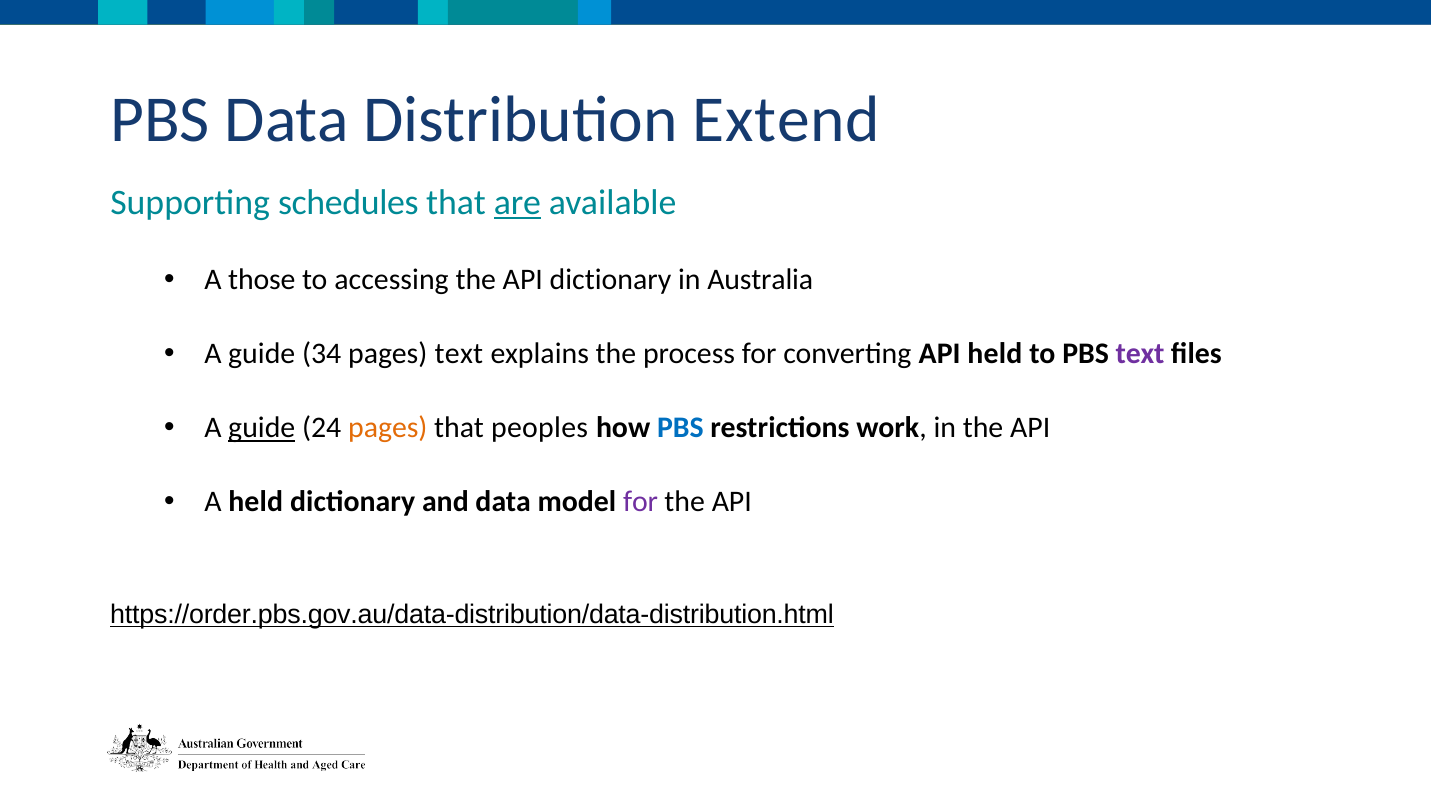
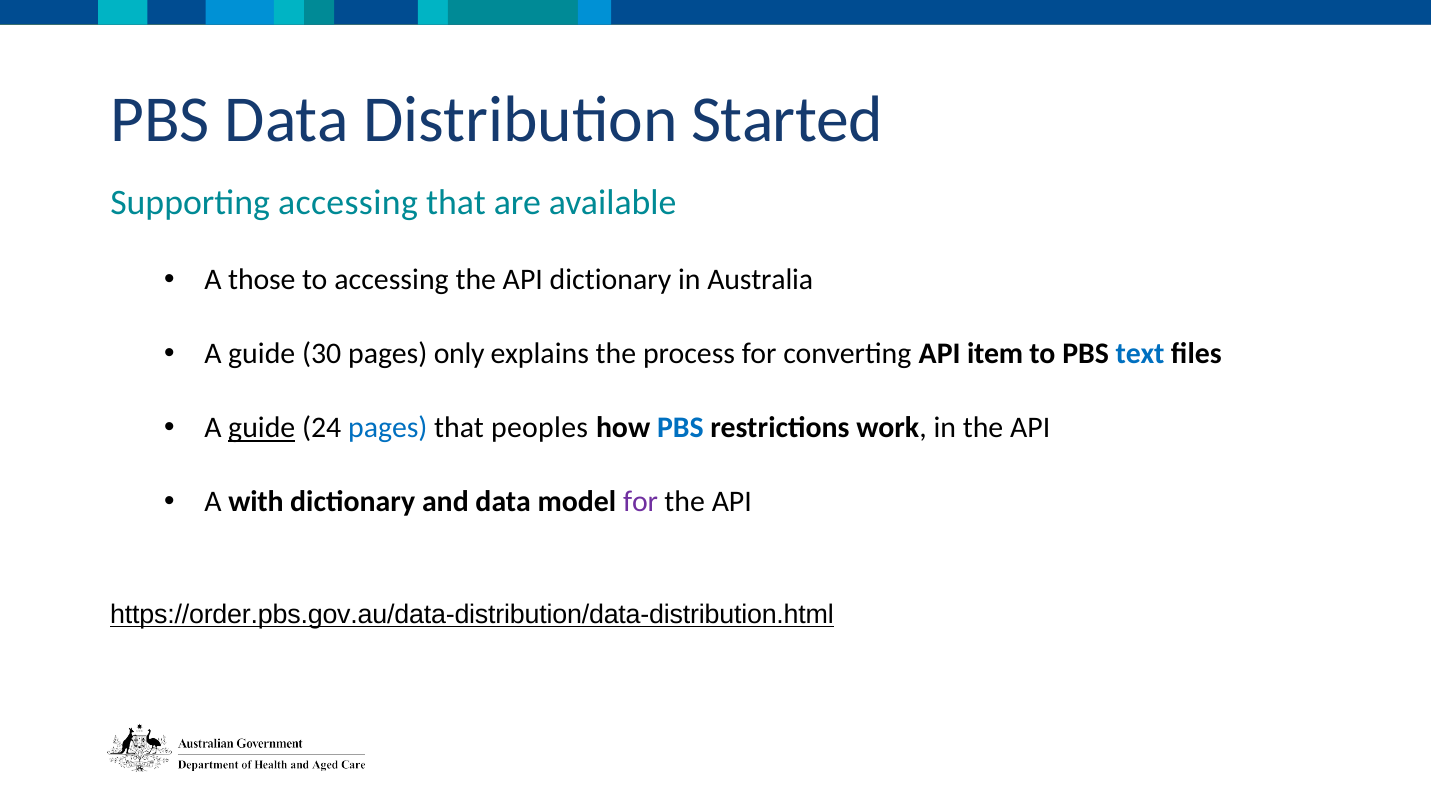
Extend: Extend -> Started (787, 120)
Supporting schedules: schedules -> accessing (348, 203)
are underline: present -> none (517, 203)
34: 34 -> 30 (322, 354)
pages text: text -> only (459, 354)
API held: held -> item (995, 354)
text colour: purple -> blue (1140, 354)
pages colour: orange -> blue (388, 428)
A held: held -> with (256, 502)
